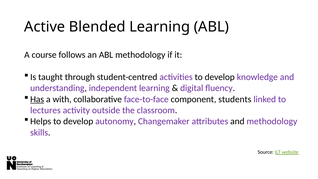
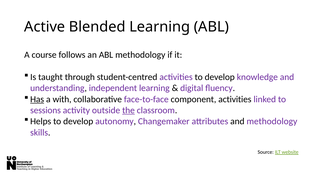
component students: students -> activities (235, 99)
lectures: lectures -> sessions (46, 110)
the underline: none -> present (128, 110)
